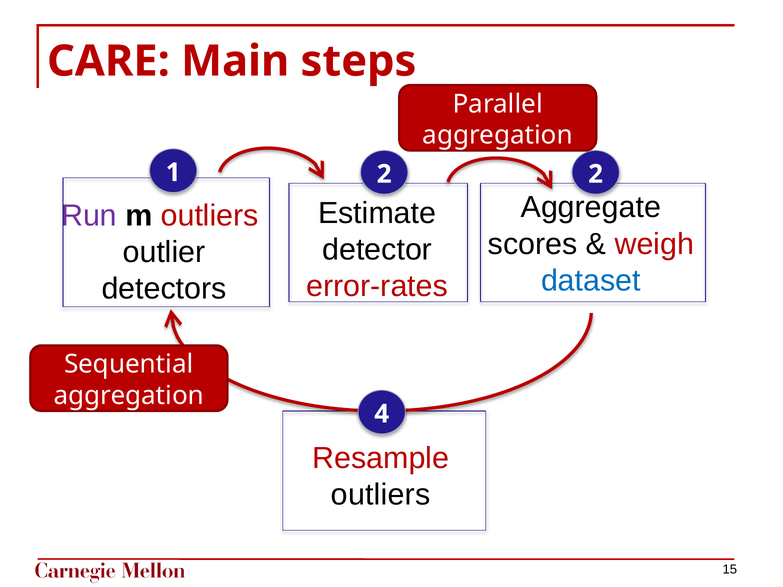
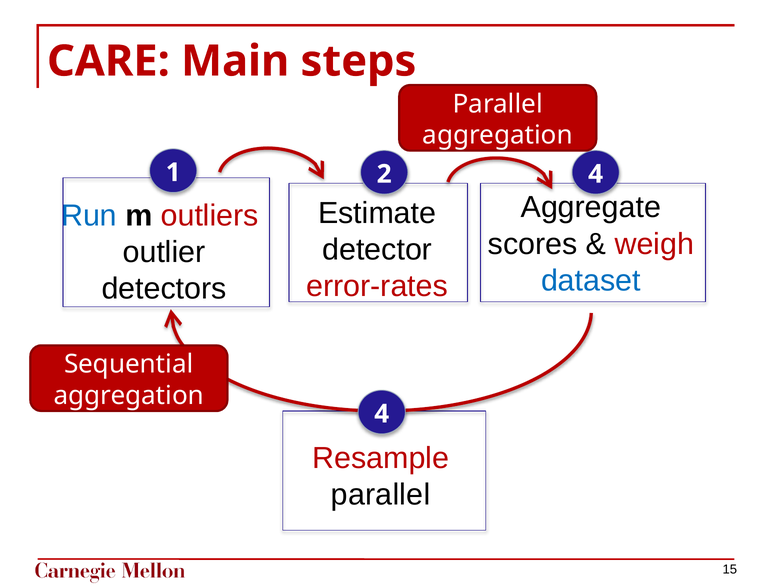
2 2: 2 -> 4 (596, 174)
Run colour: purple -> blue (89, 216)
outliers: outliers -> parallel (381, 495)
